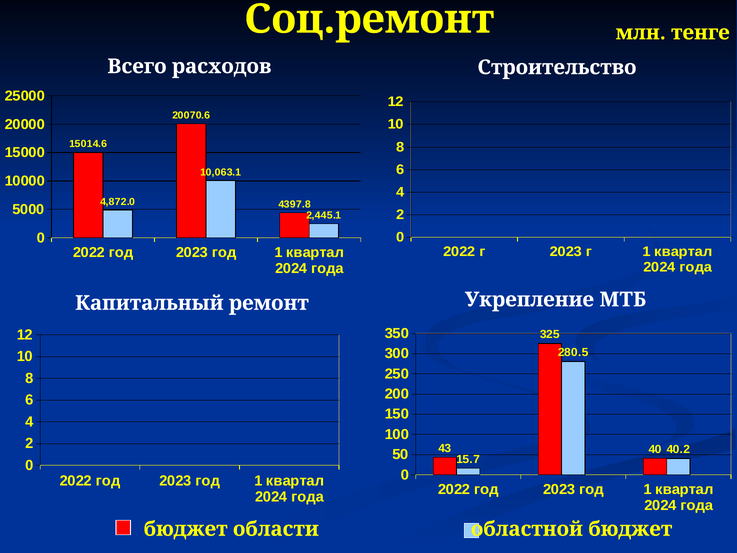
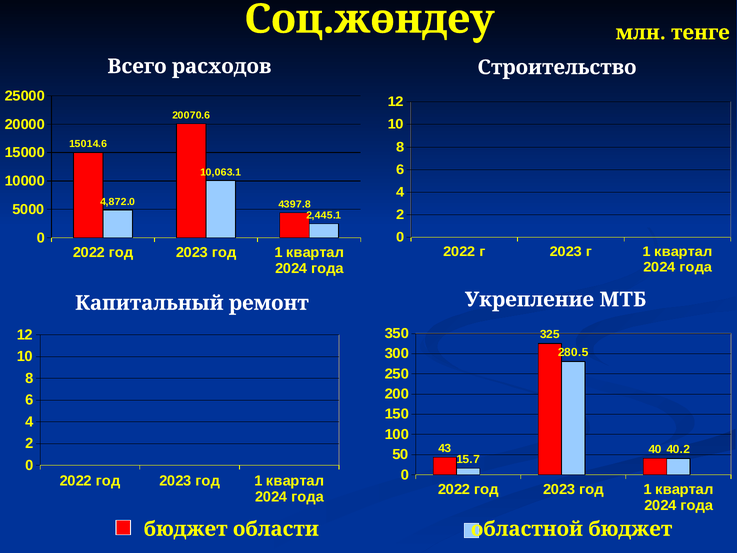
Соц.ремонт: Соц.ремонт -> Соц.жөндеу (370, 19)
